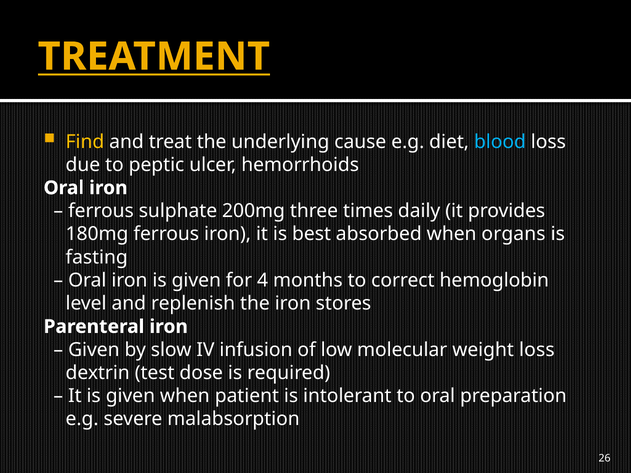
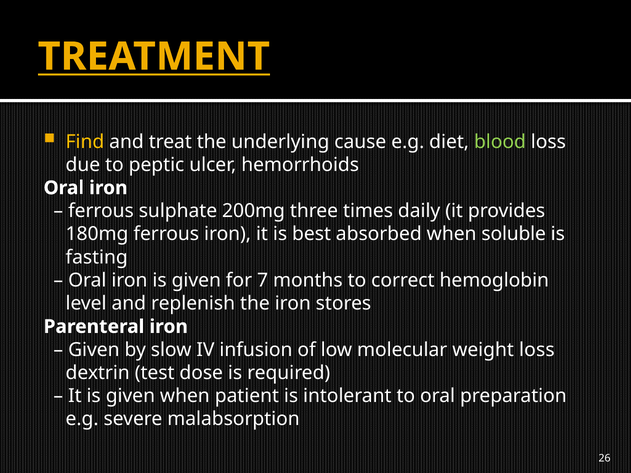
blood colour: light blue -> light green (500, 142)
organs: organs -> soluble (514, 234)
4: 4 -> 7 (263, 280)
